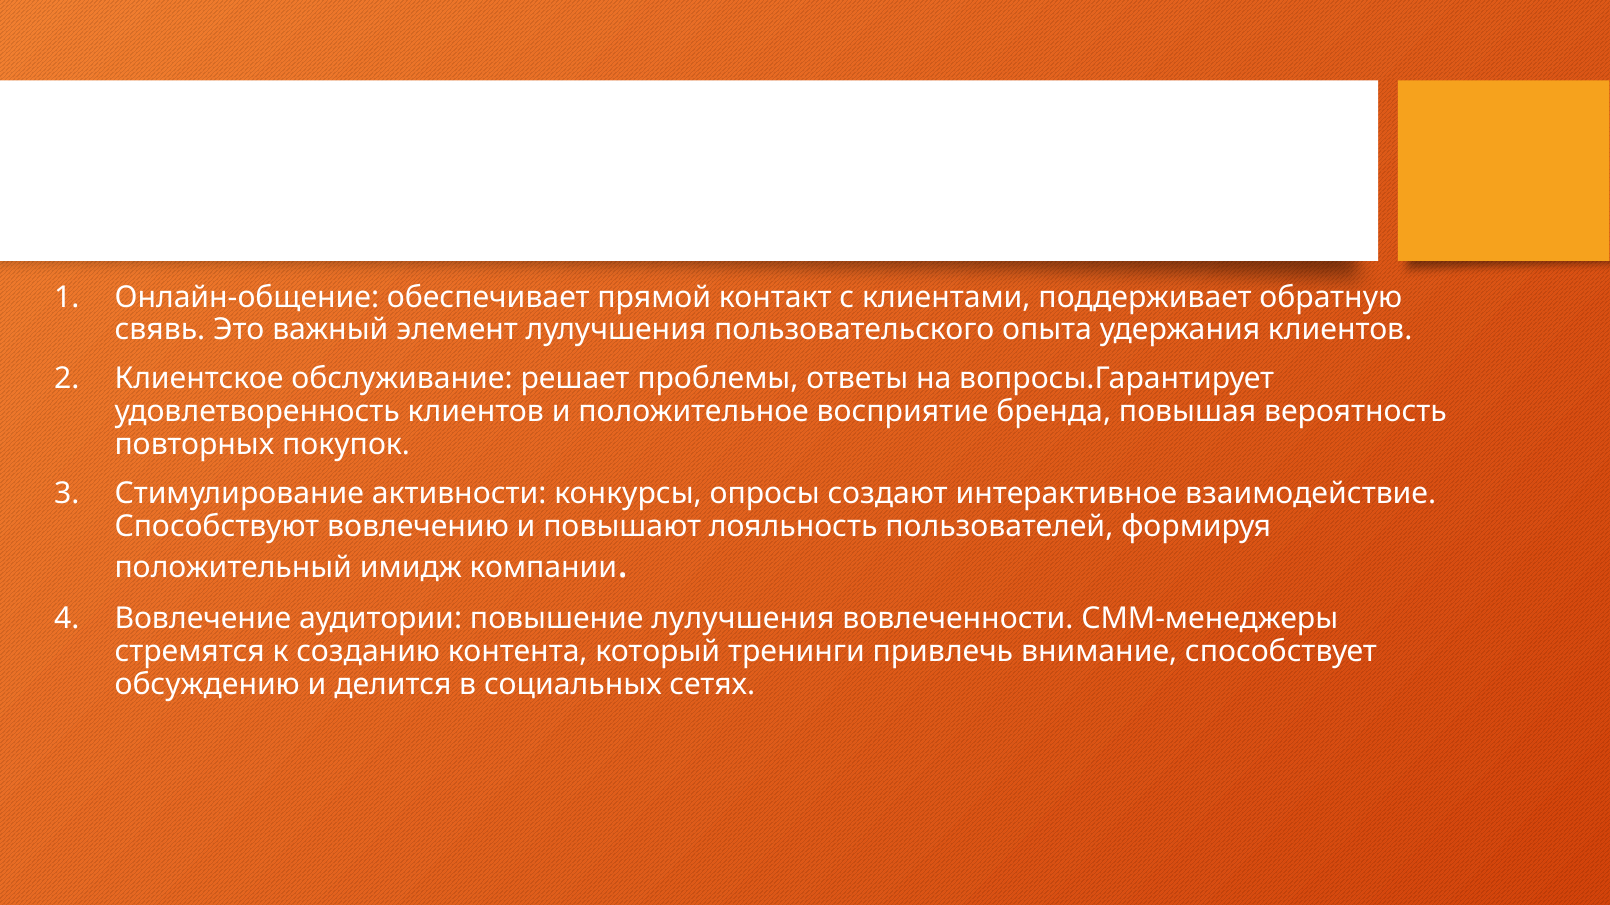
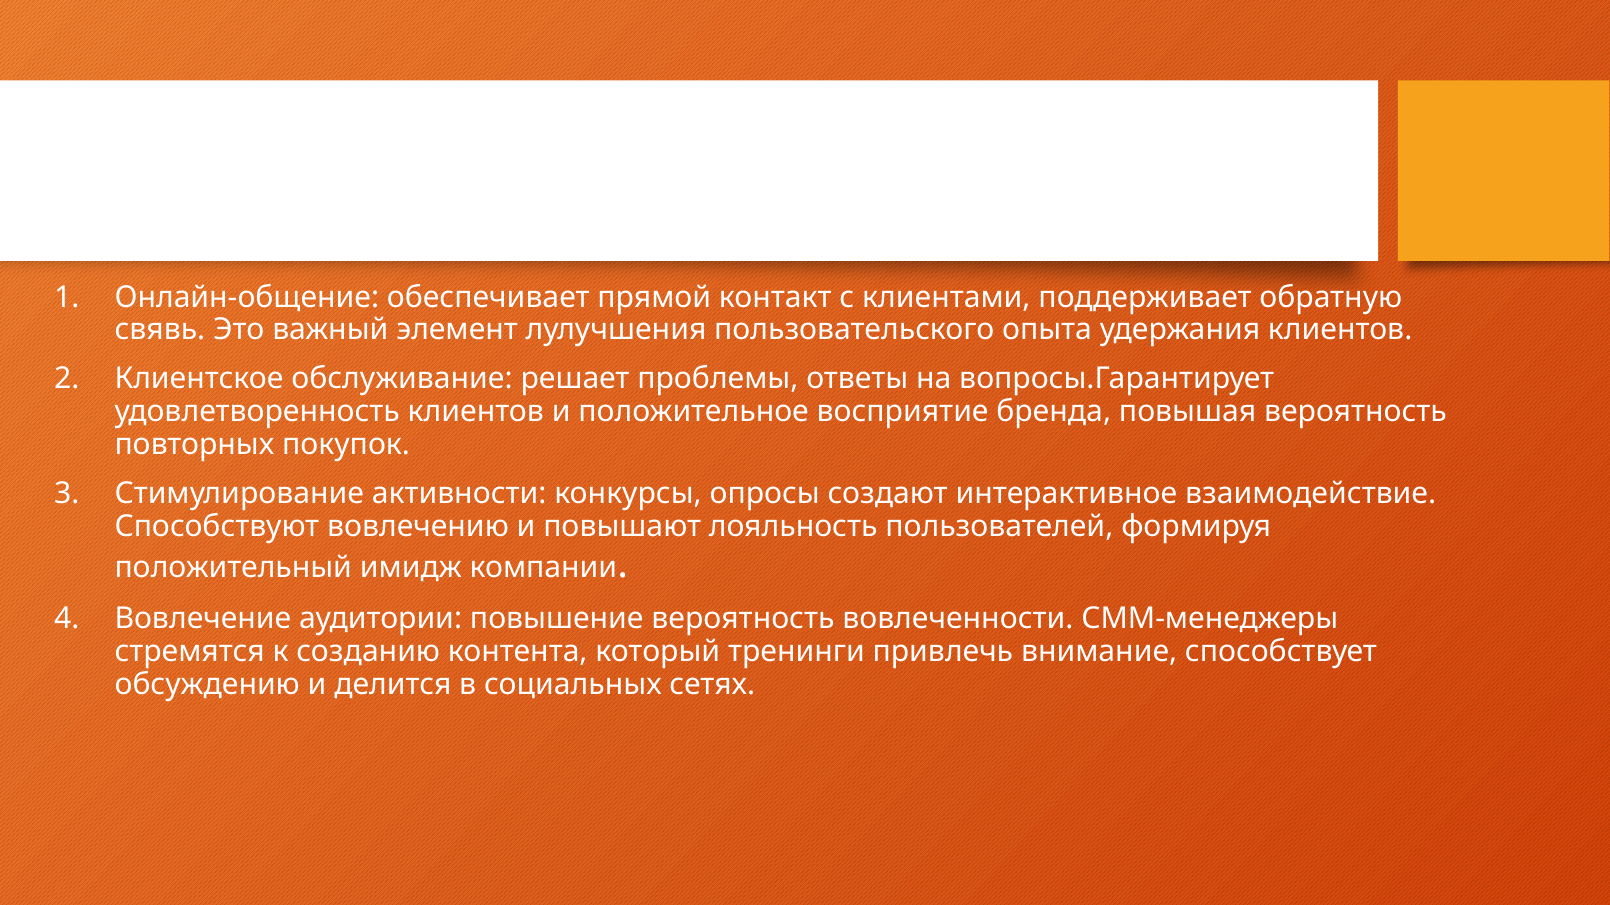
повышение лулучшения: лулучшения -> вероятность (743, 619)
